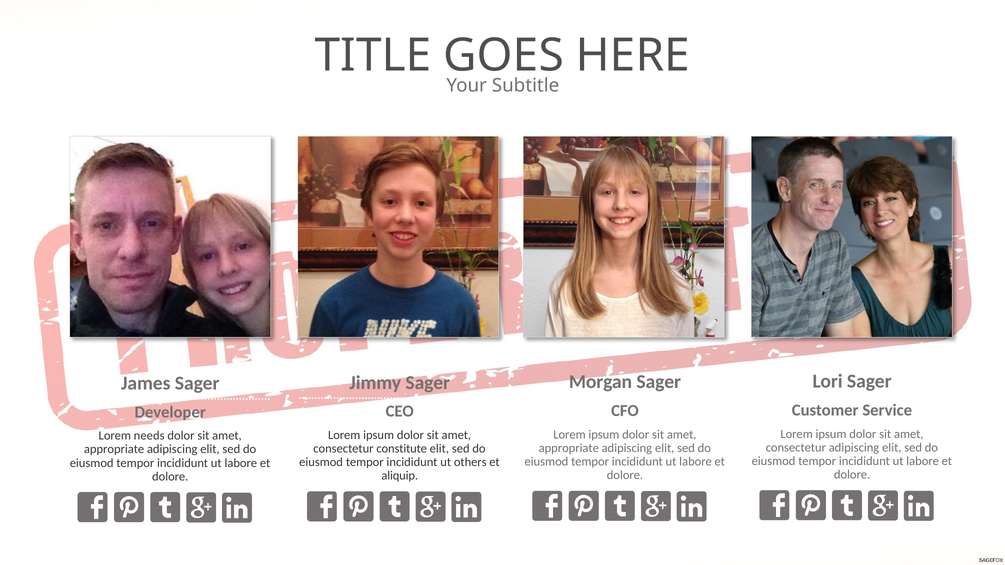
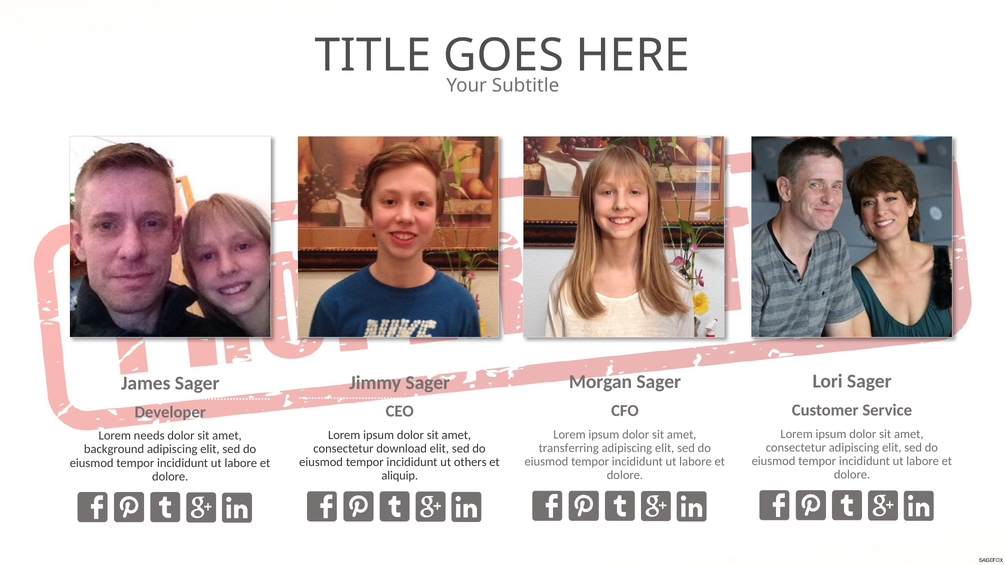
appropriate: appropriate -> transferring (569, 448)
constitute: constitute -> download (402, 449)
appropriate: appropriate -> background (114, 450)
